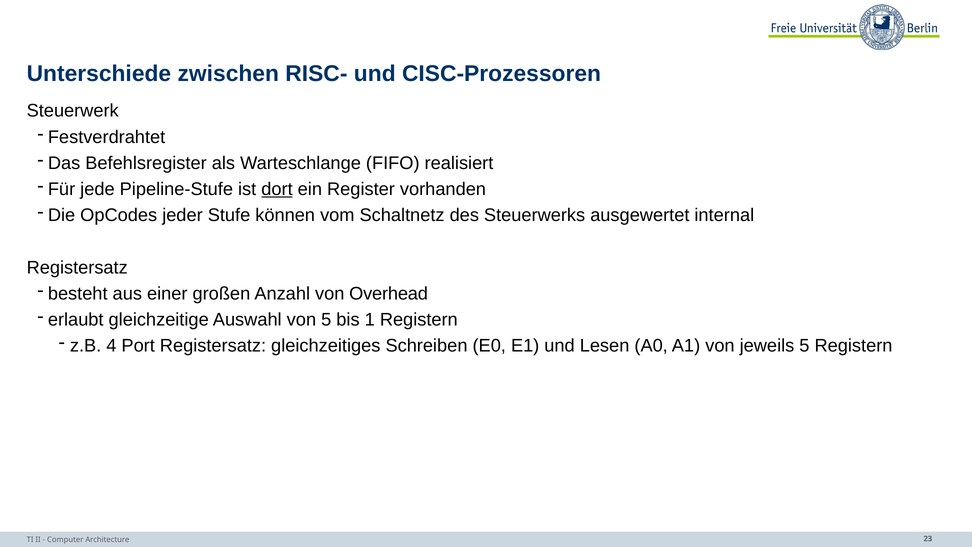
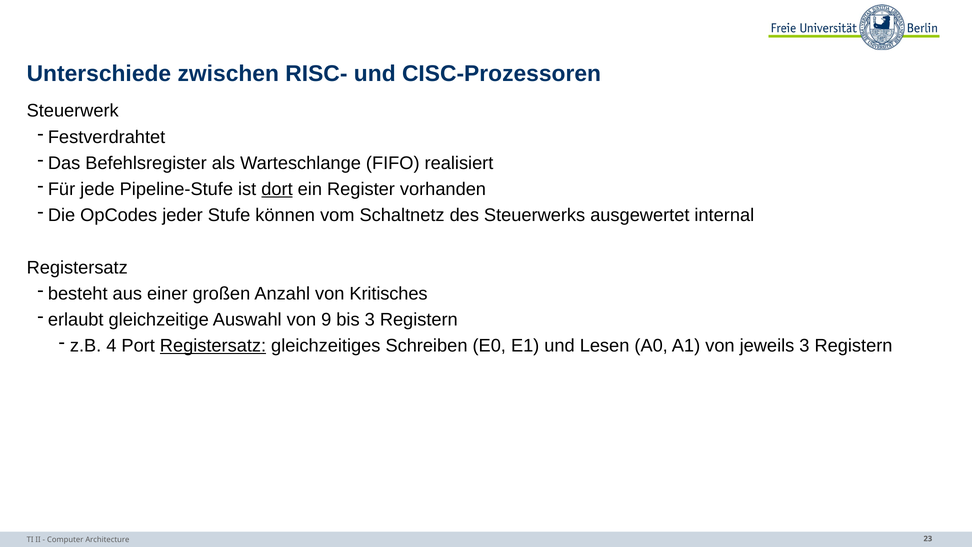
Overhead: Overhead -> Kritisches (389, 294)
von 5: 5 -> 9 (326, 320)
bis 1: 1 -> 3 (370, 320)
Registersatz underline: none -> present (213, 346)
jeweils 5: 5 -> 3 (804, 346)
